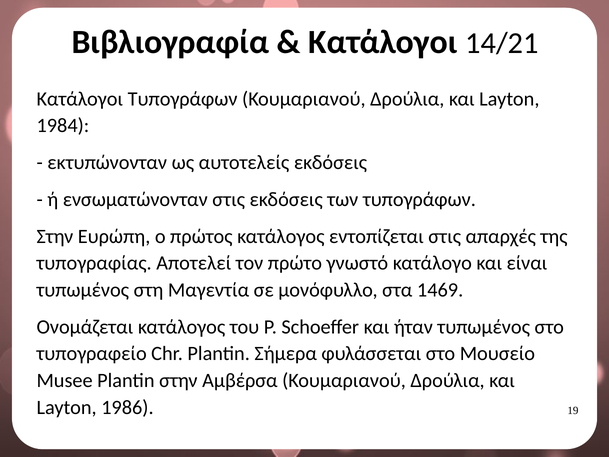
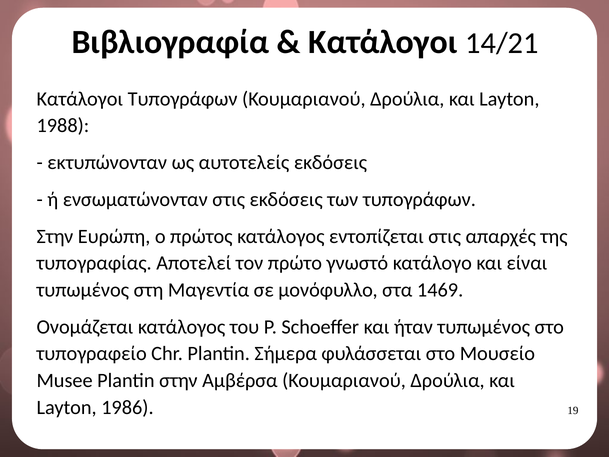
1984: 1984 -> 1988 (63, 126)
